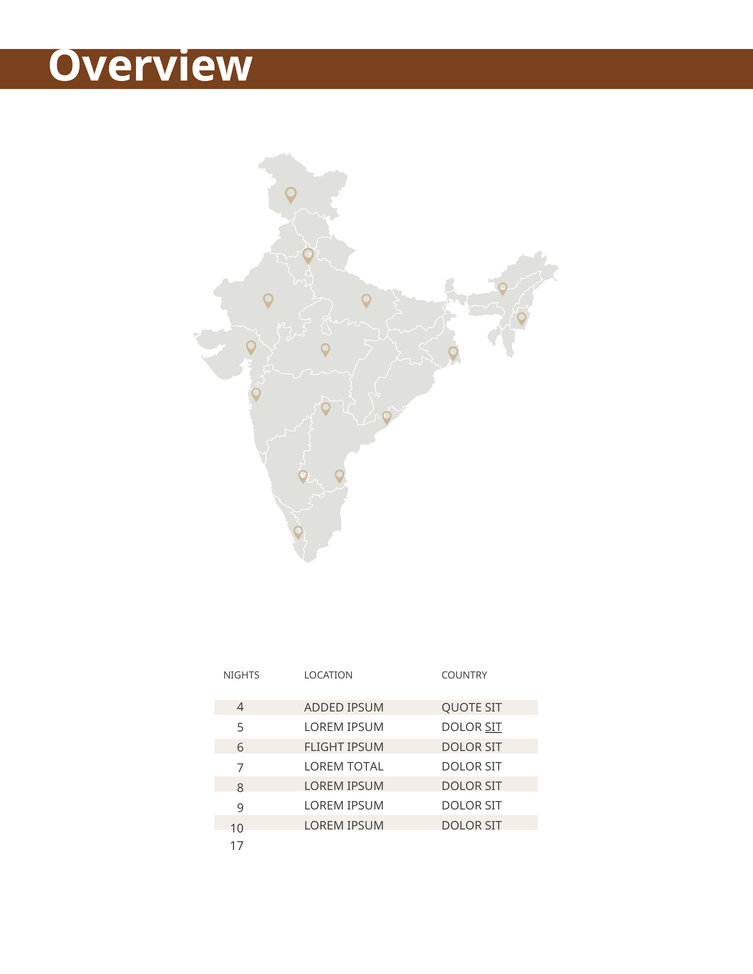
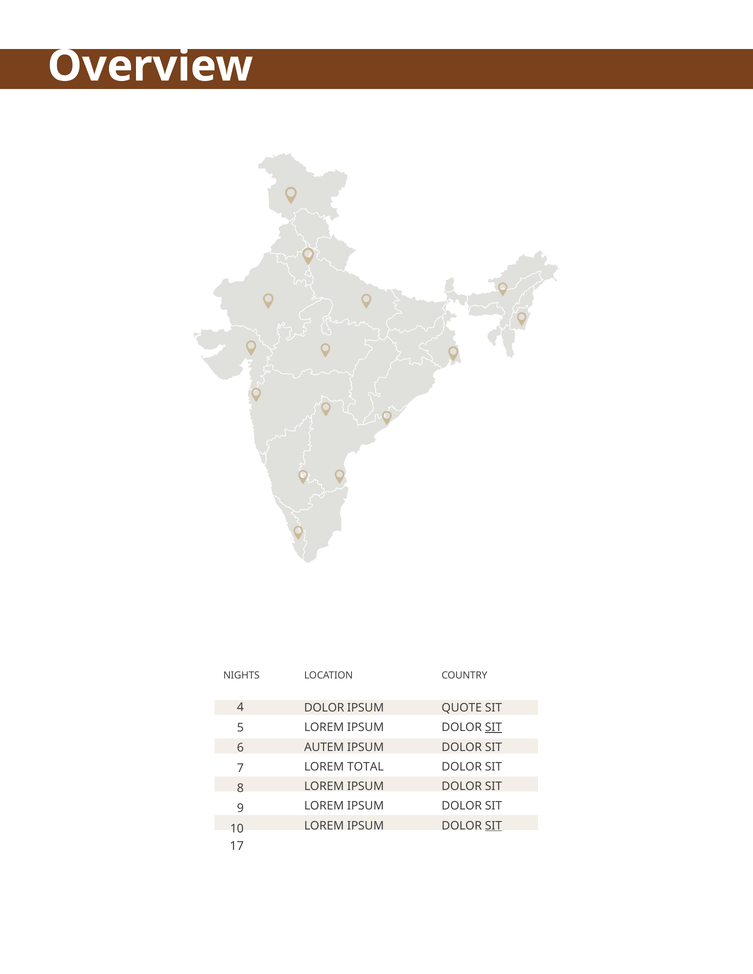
ADDED: ADDED -> DOLOR (324, 708)
FLIGHT: FLIGHT -> AUTEM (324, 747)
SIT underline: none -> present (494, 826)
